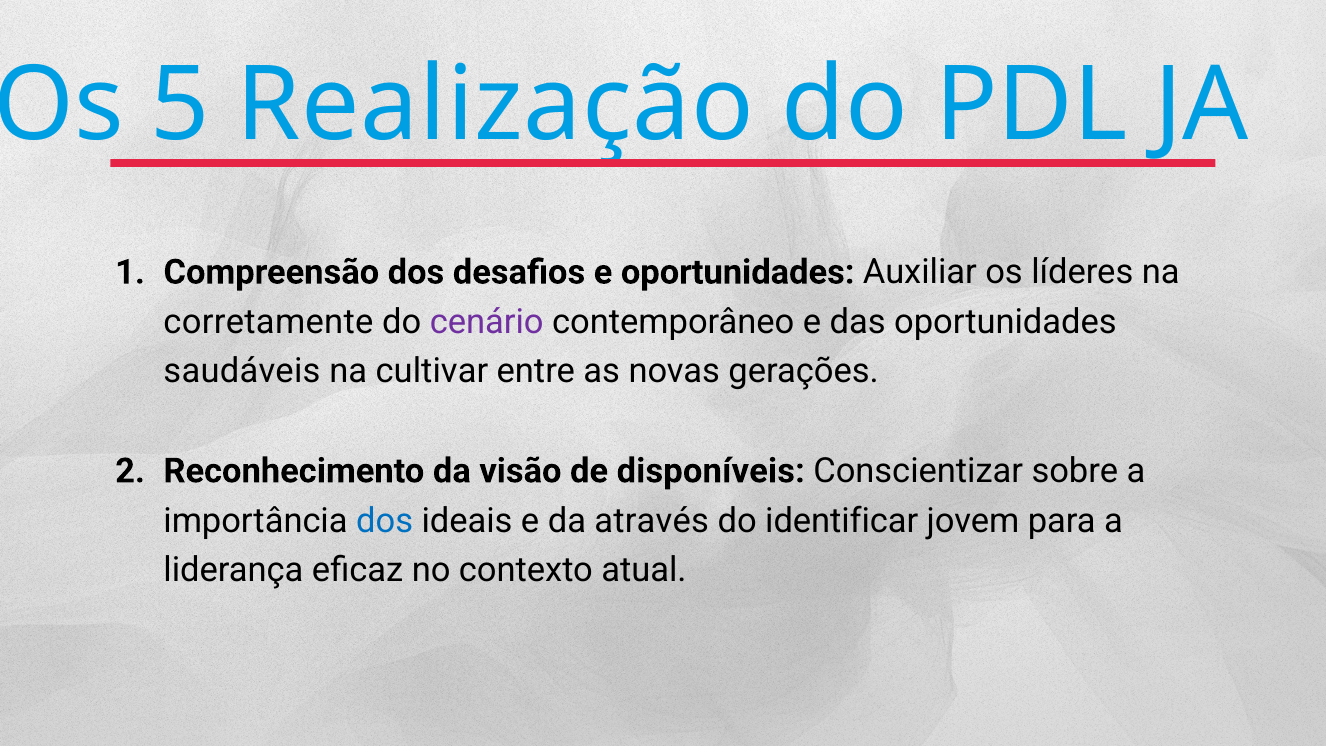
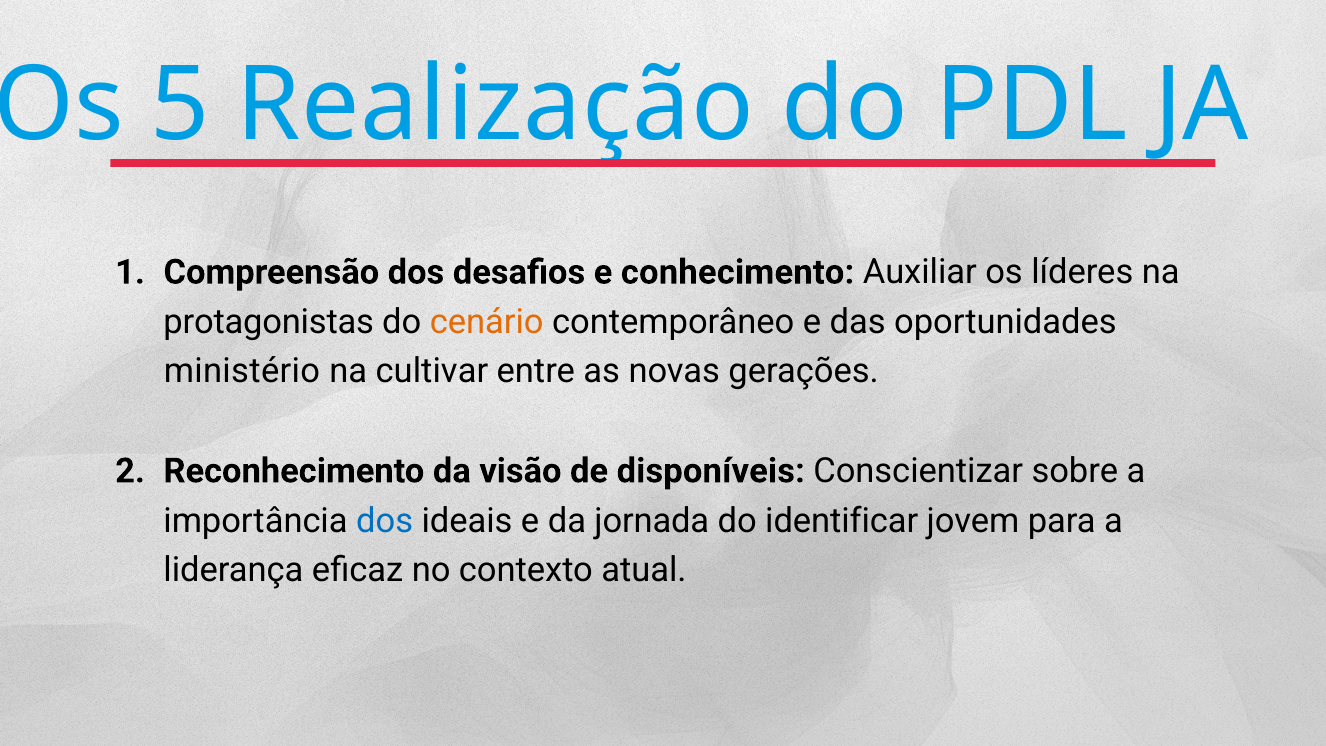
e oportunidades: oportunidades -> conhecimento (738, 272)
corretamente: corretamente -> protagonistas (269, 322)
cenário colour: purple -> orange (487, 322)
saudáveis: saudáveis -> ministério (242, 371)
através: através -> jornada (652, 521)
